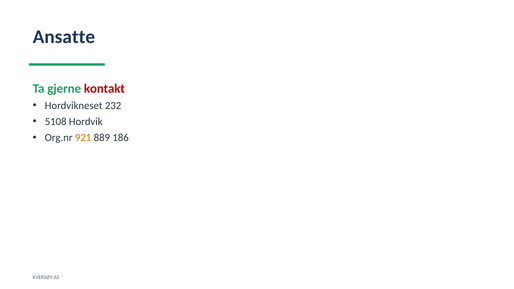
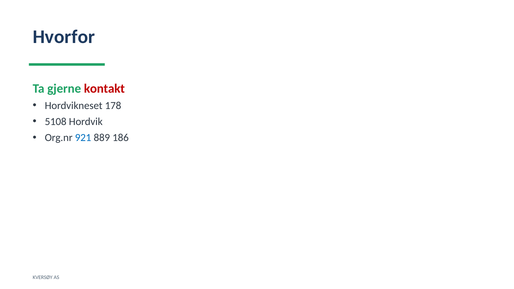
Ansatte: Ansatte -> Hvorfor (64, 37)
232: 232 -> 178 (113, 106)
921 colour: orange -> blue (83, 138)
